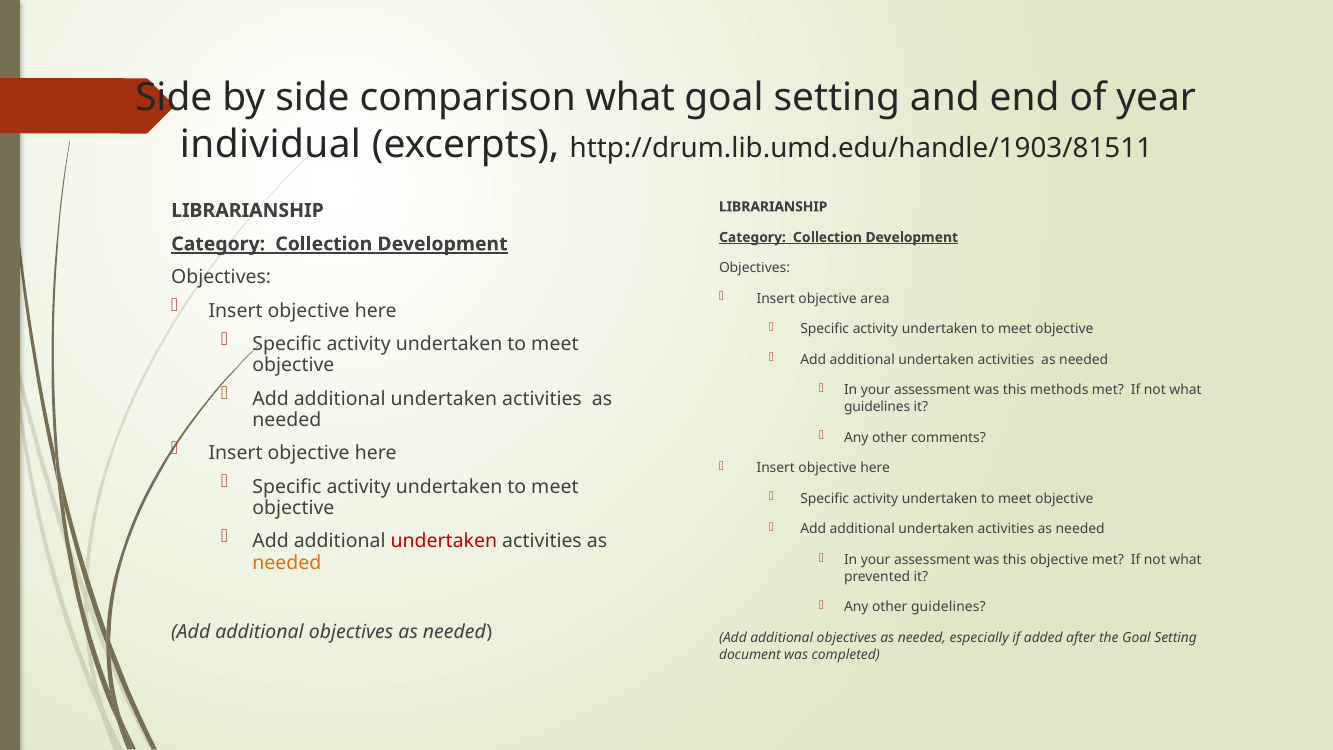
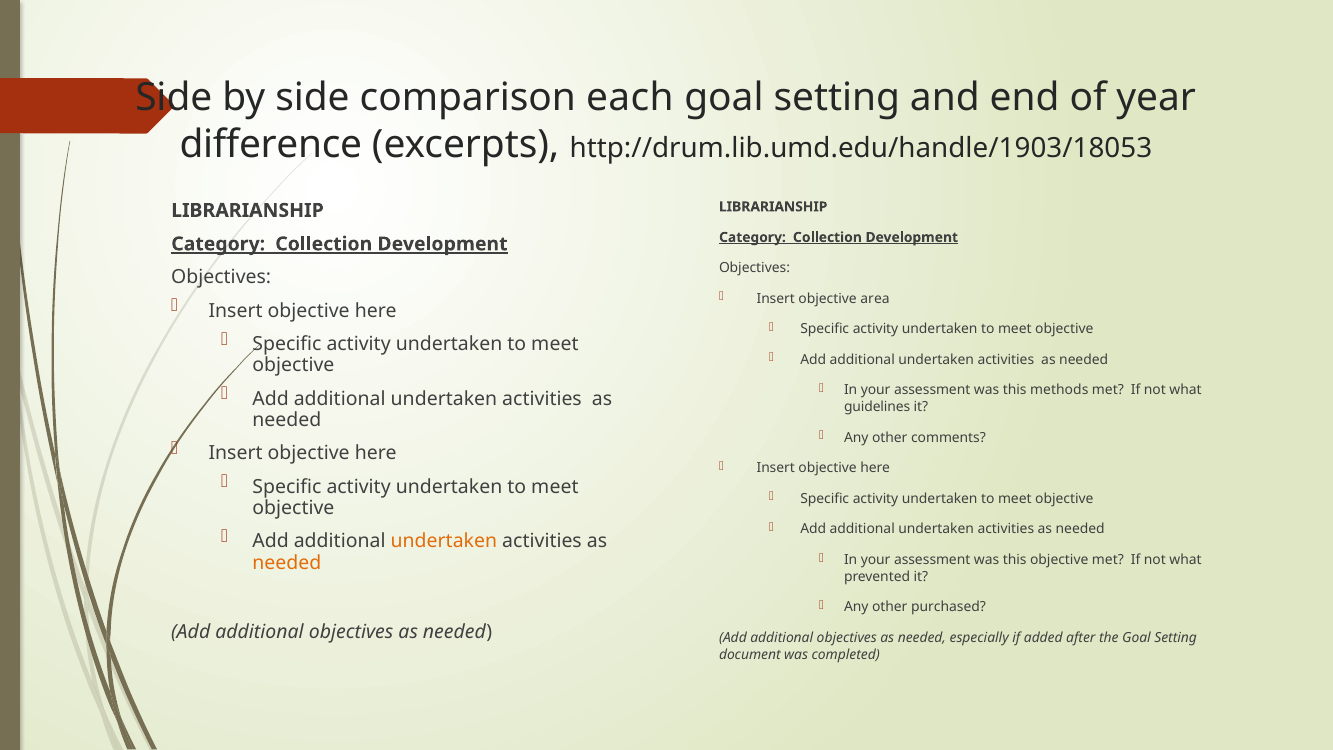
comparison what: what -> each (630, 98)
individual: individual -> difference (271, 144)
http://drum.lib.umd.edu/handle/1903/81511: http://drum.lib.umd.edu/handle/1903/81511 -> http://drum.lib.umd.edu/handle/1903/18053 (861, 148)
undertaken colour: red -> orange (444, 541)
other guidelines: guidelines -> purchased (948, 607)
